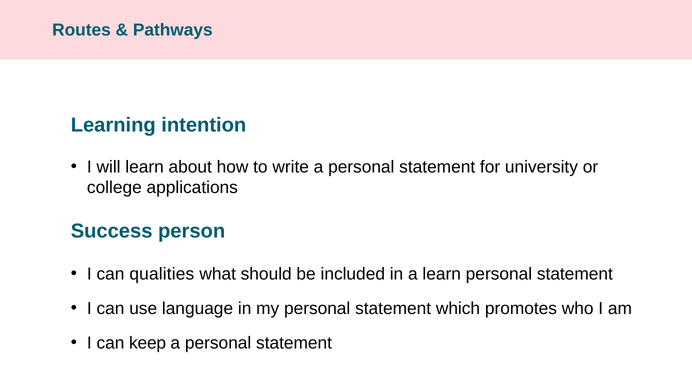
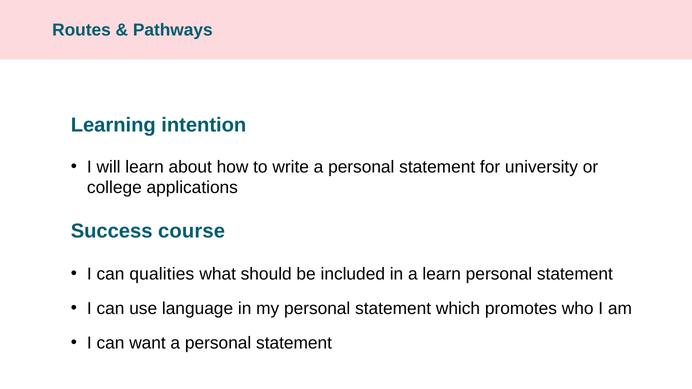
person: person -> course (192, 231)
keep: keep -> want (148, 343)
